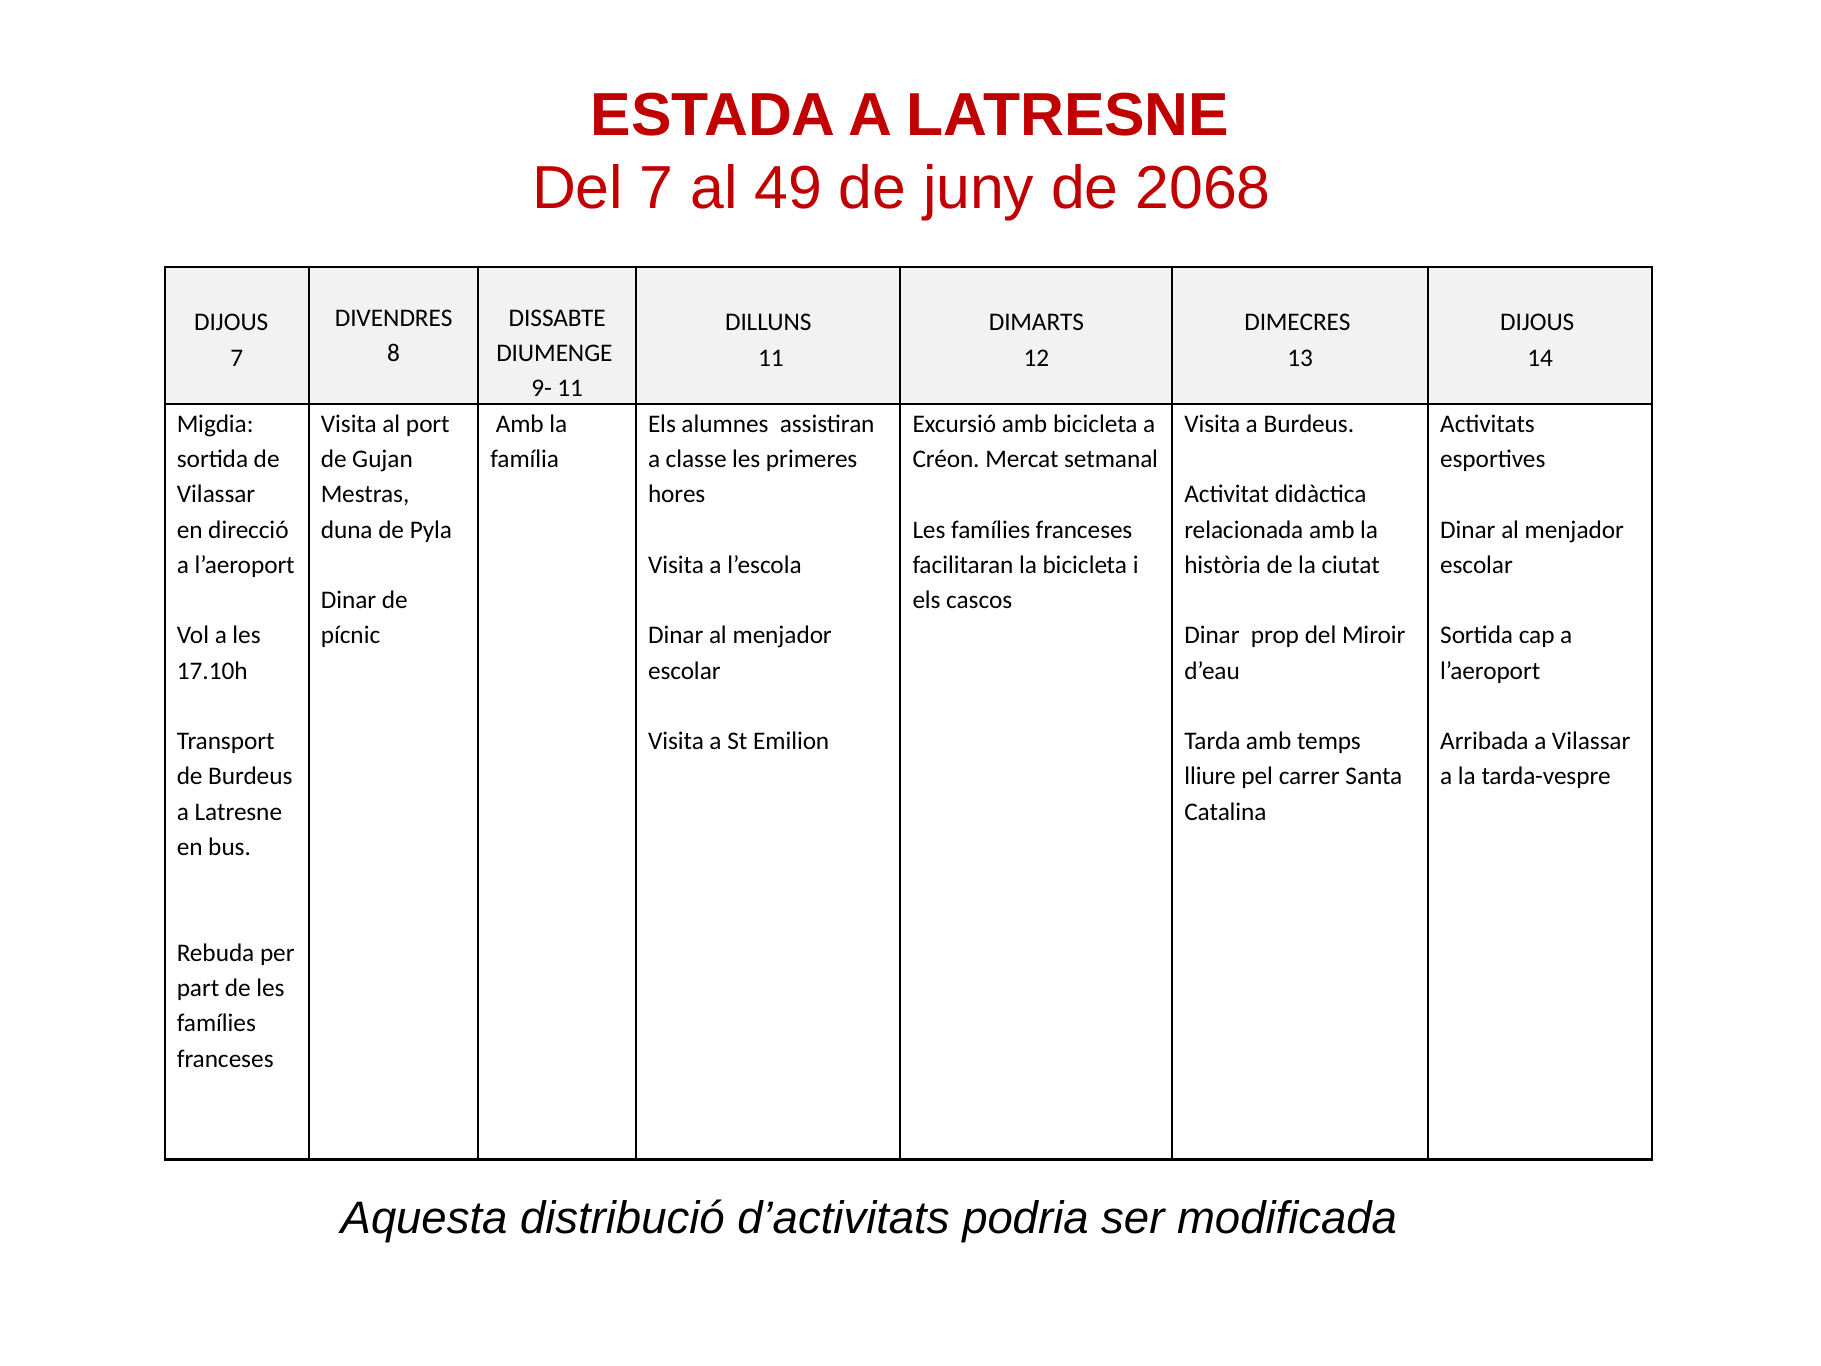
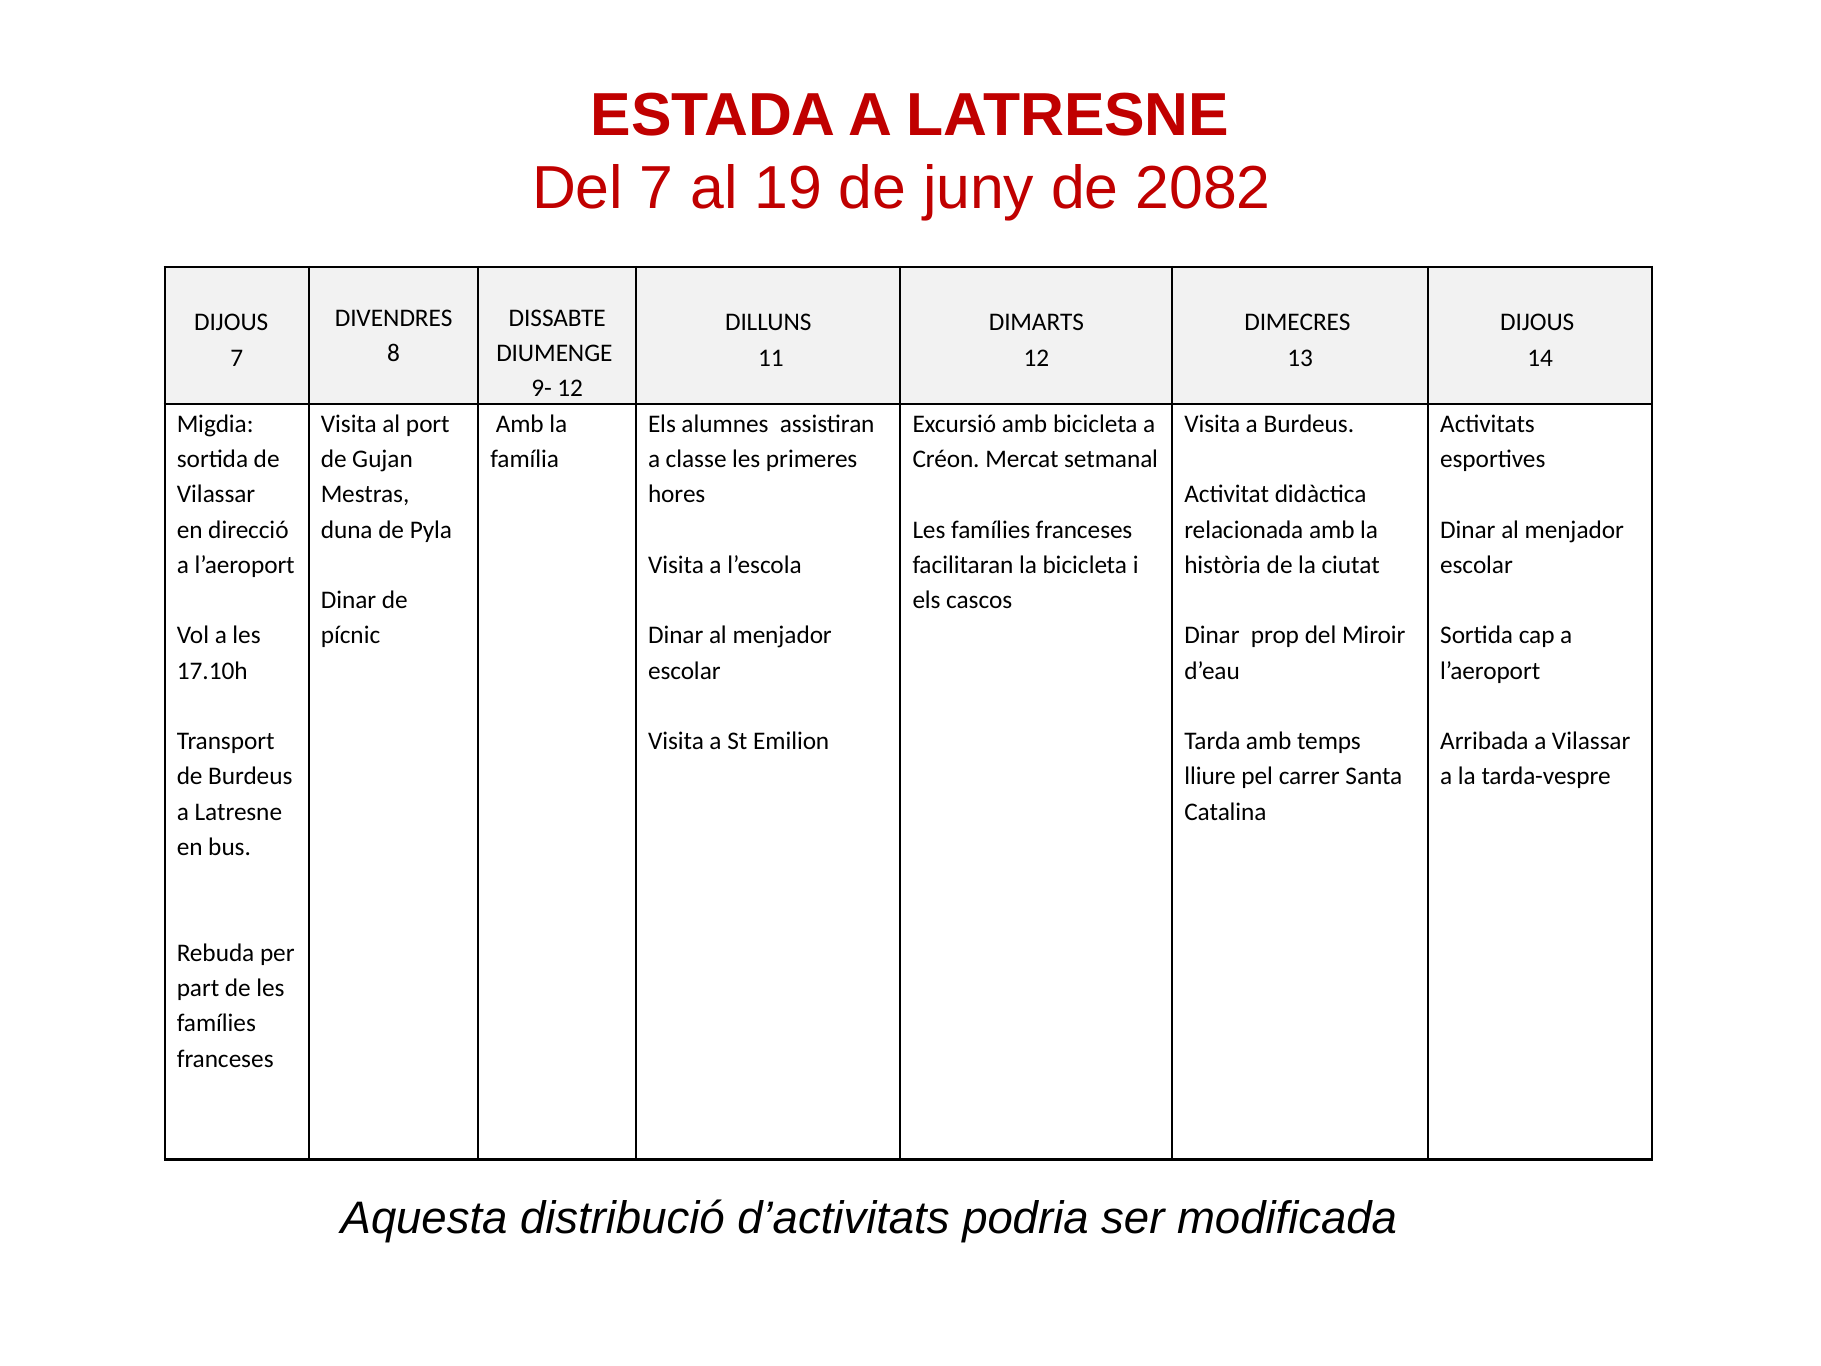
49: 49 -> 19 (788, 188)
2068: 2068 -> 2082 (1203, 188)
9- 11: 11 -> 12 (570, 388)
